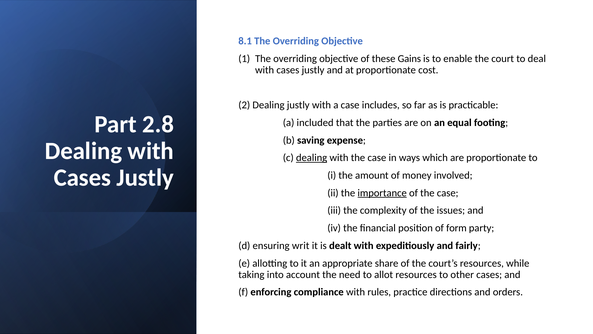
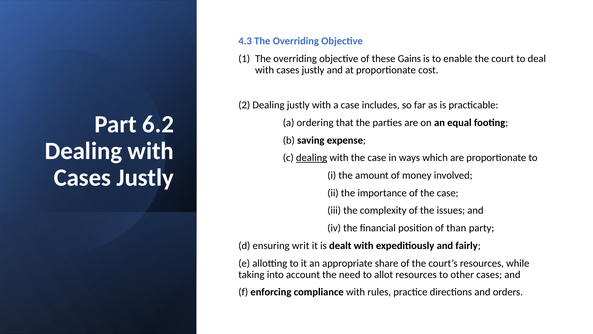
8.1: 8.1 -> 4.3 (245, 41)
2.8: 2.8 -> 6.2 (158, 124)
included: included -> ordering (315, 123)
importance underline: present -> none (382, 193)
form: form -> than (456, 228)
